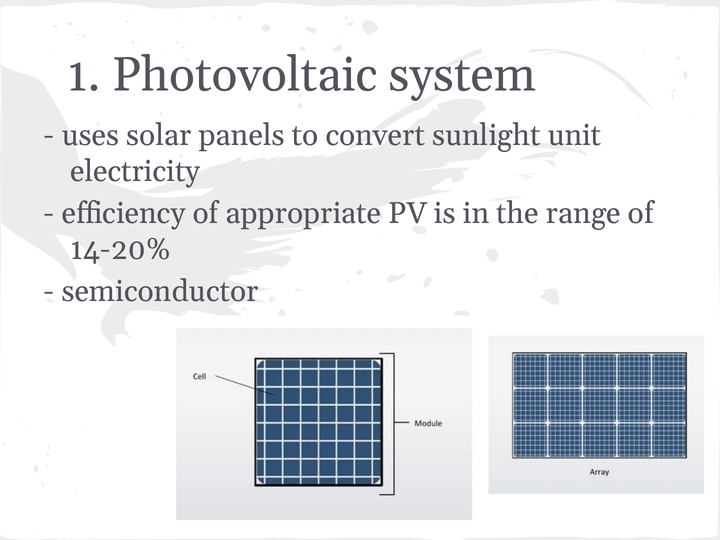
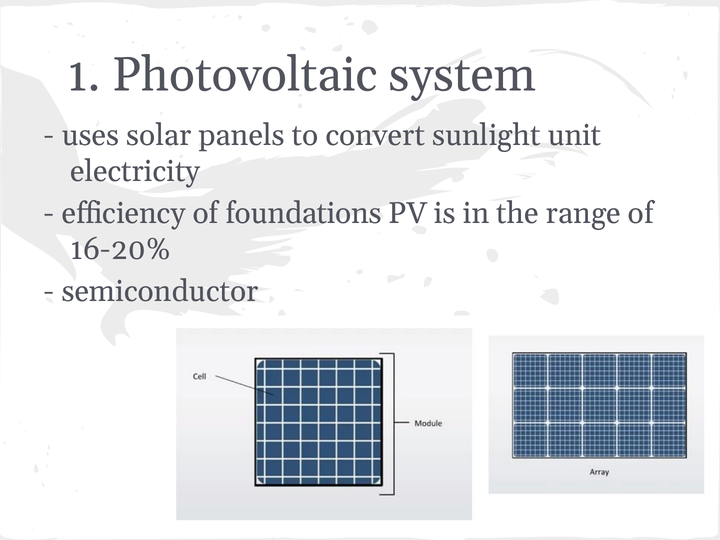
appropriate: appropriate -> foundations (304, 213)
14-20%: 14-20% -> 16-20% (120, 249)
